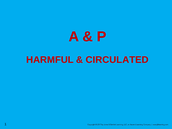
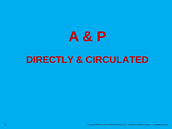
HARMFUL: HARMFUL -> DIRECTLY (50, 60)
